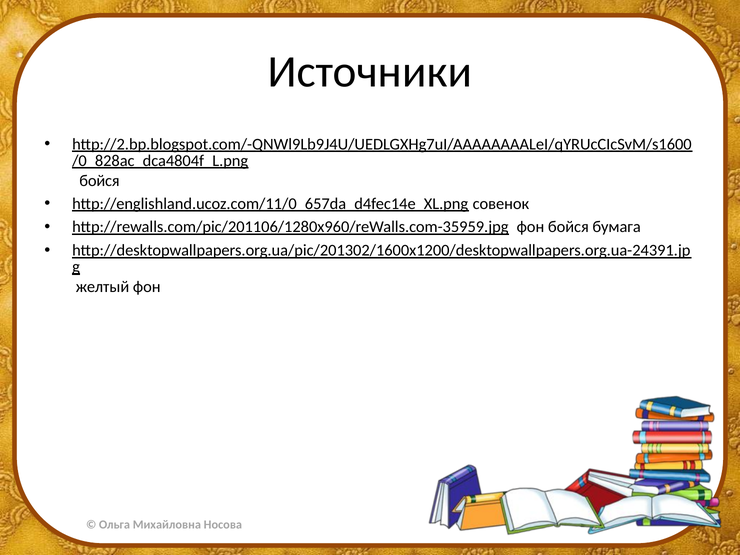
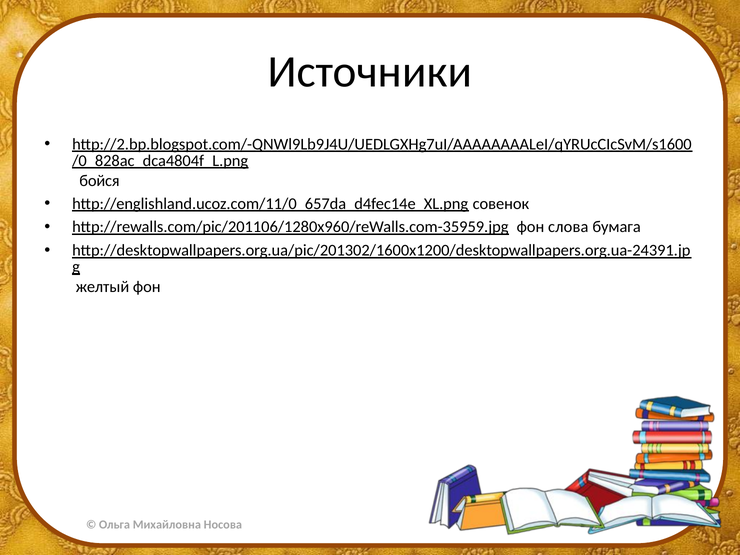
фон бойся: бойся -> слова (568, 227)
